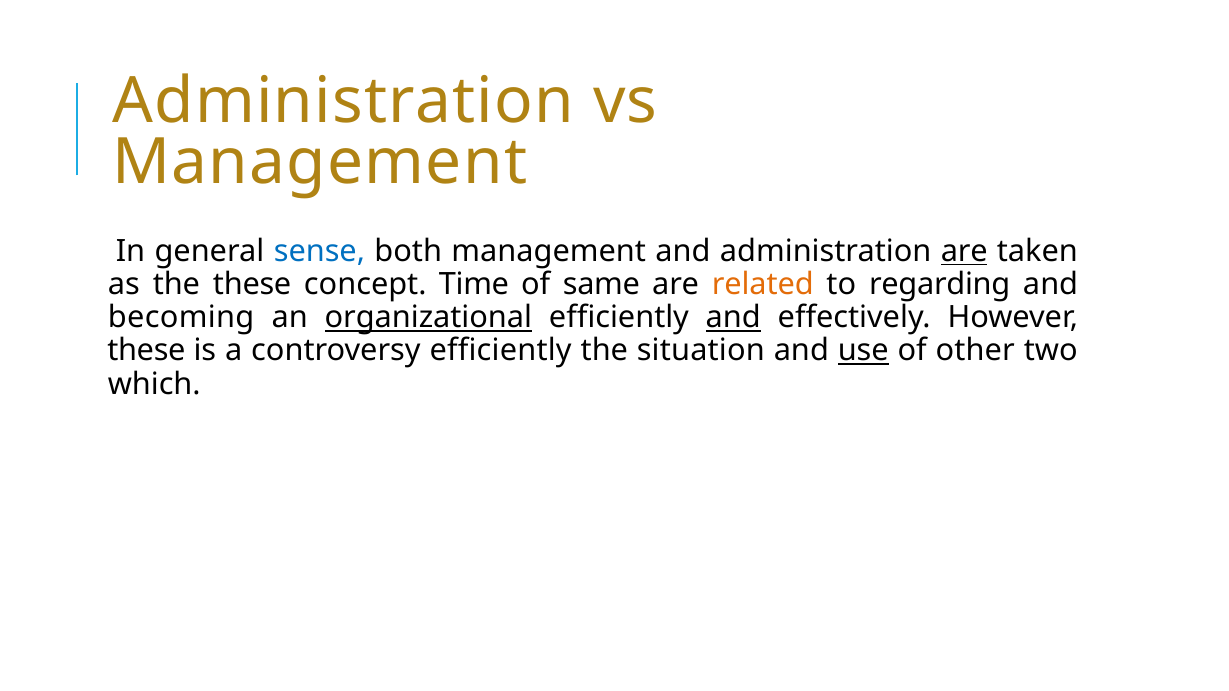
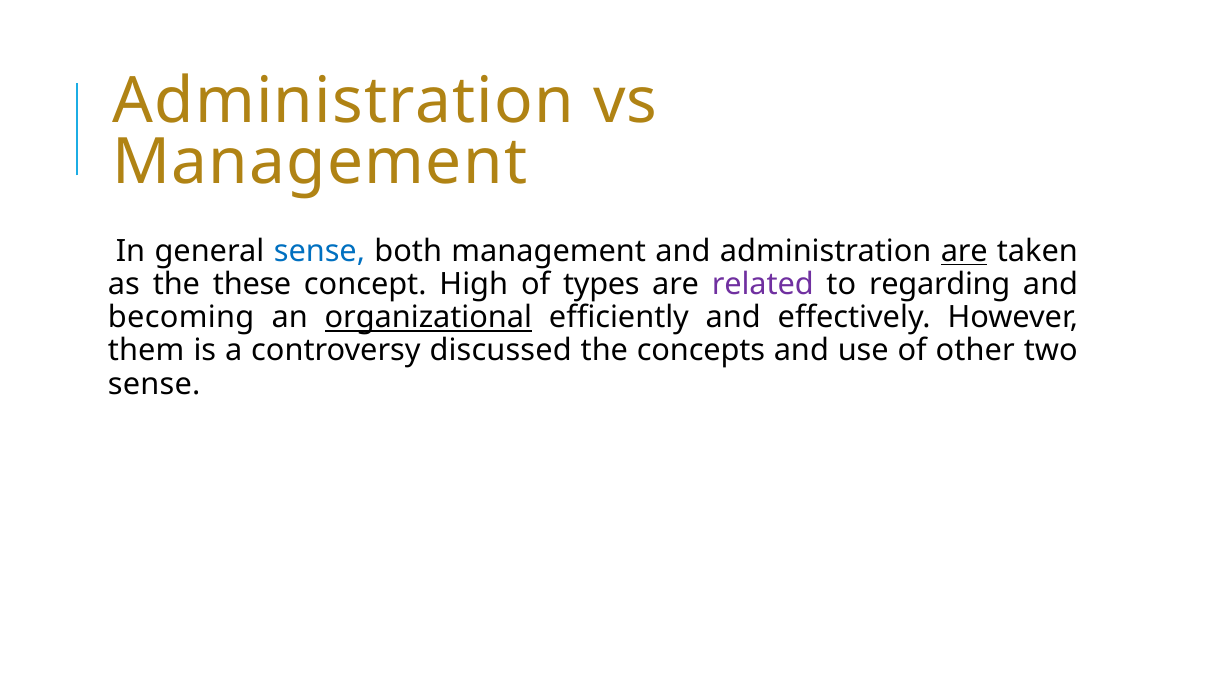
Time: Time -> High (474, 285)
same: same -> types (601, 285)
related colour: orange -> purple (763, 285)
and underline: present -> none (733, 318)
these: these -> them (146, 351)
controversy efficiently: efficiently -> discussed (501, 351)
situation: situation -> concepts (701, 351)
use underline: present -> none (863, 351)
which: which -> sense (154, 384)
